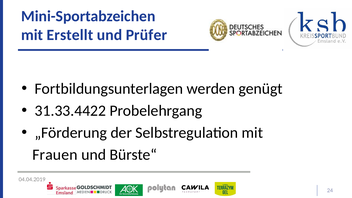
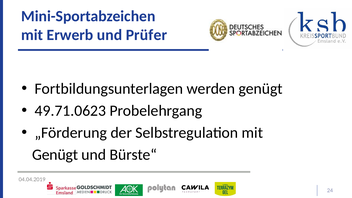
Erstellt: Erstellt -> Erwerb (70, 35)
31.33.4422: 31.33.4422 -> 49.71.0623 (70, 111)
Frauen: Frauen -> Genügt (55, 155)
